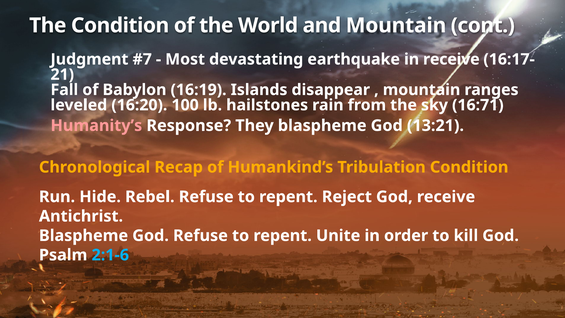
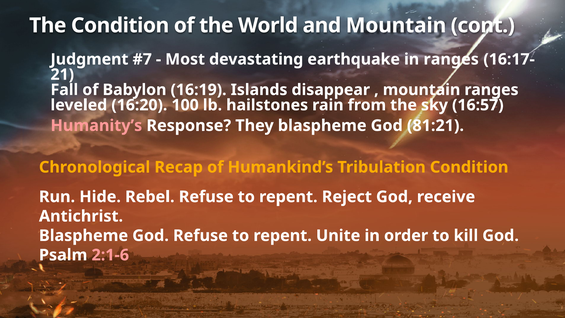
in receive: receive -> ranges (451, 59)
16:71: 16:71 -> 16:57 (478, 105)
13:21: 13:21 -> 81:21 (435, 126)
2:1-6 colour: light blue -> pink (110, 255)
